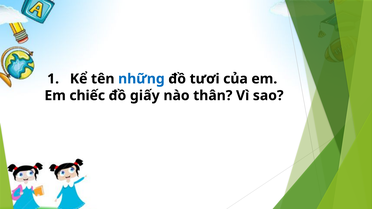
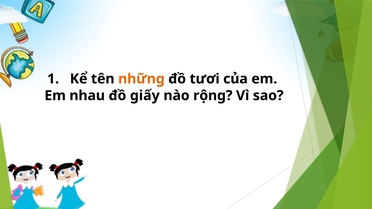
những colour: blue -> orange (141, 79)
chiếc: chiếc -> nhau (87, 96)
thân: thân -> rộng (213, 96)
